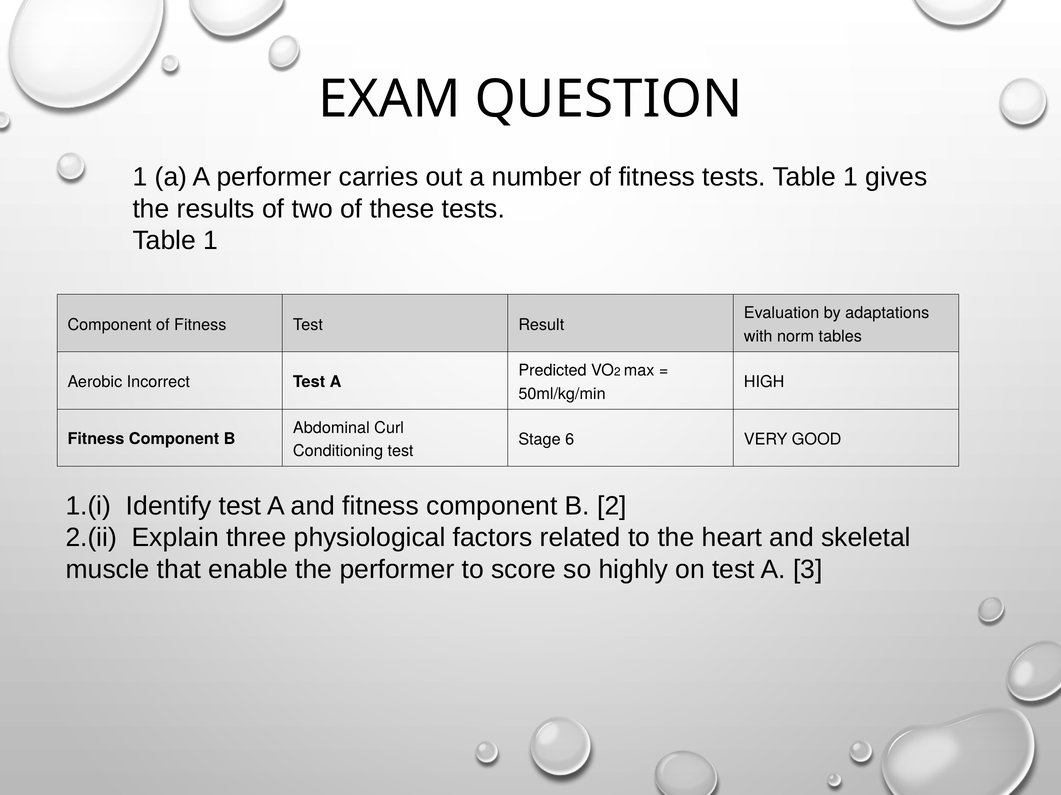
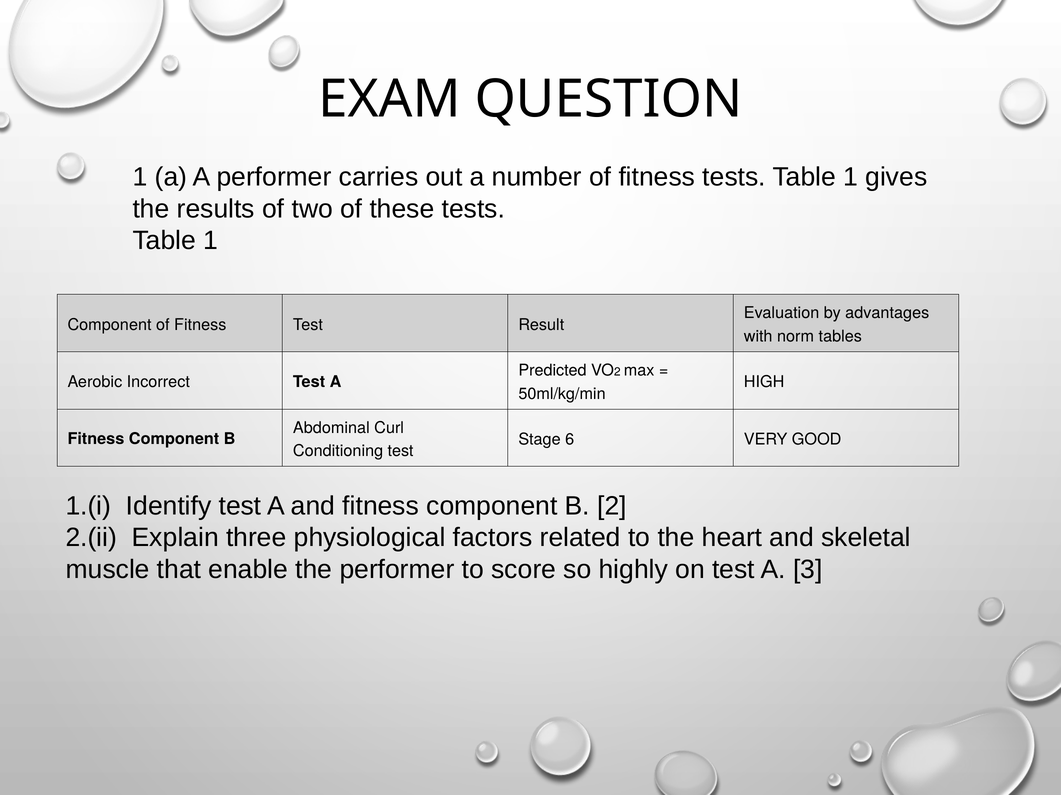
adaptations: adaptations -> advantages (887, 313)
